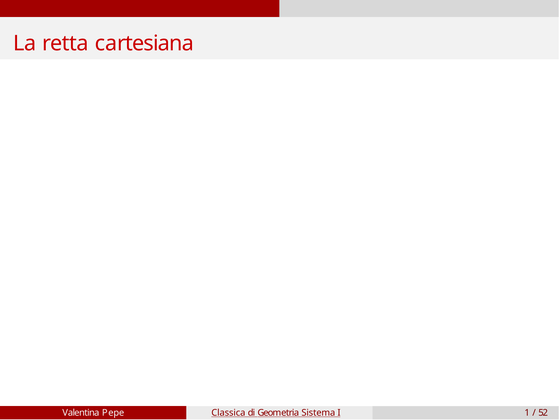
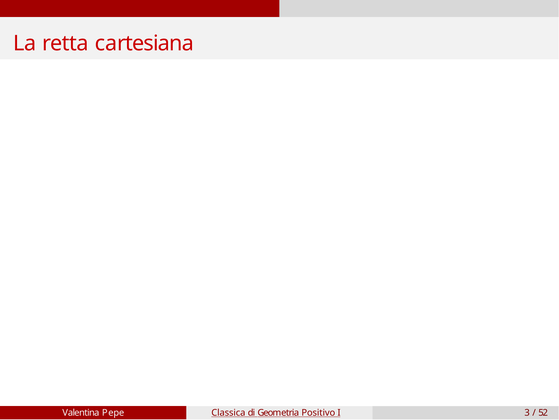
Sistema: Sistema -> Positivo (318, 412)
1: 1 -> 3 (527, 412)
